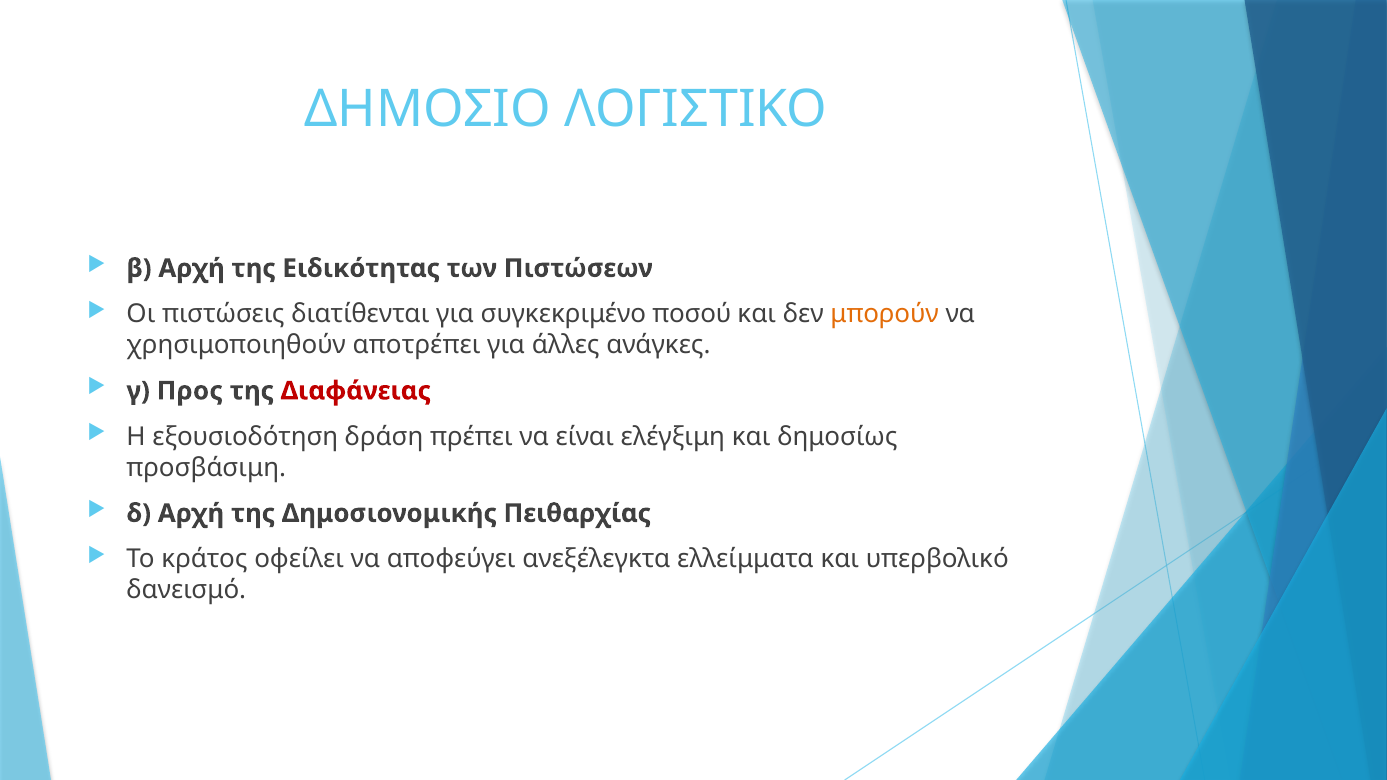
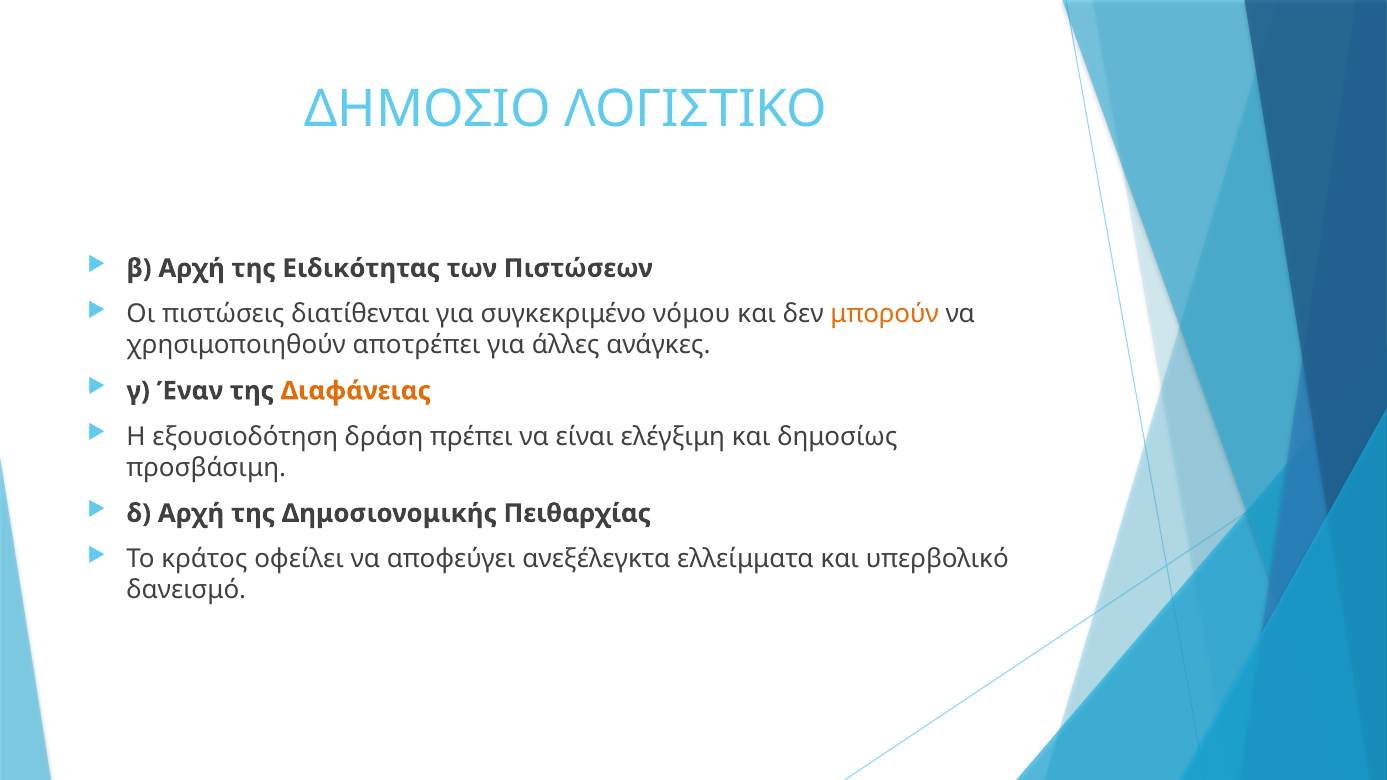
ποσού: ποσού -> νόμου (692, 314)
Προς: Προς -> Έναν (190, 391)
Διαφάνειας colour: red -> orange (356, 391)
